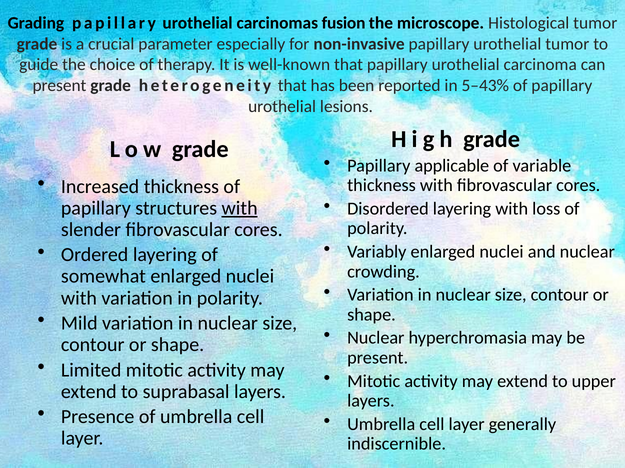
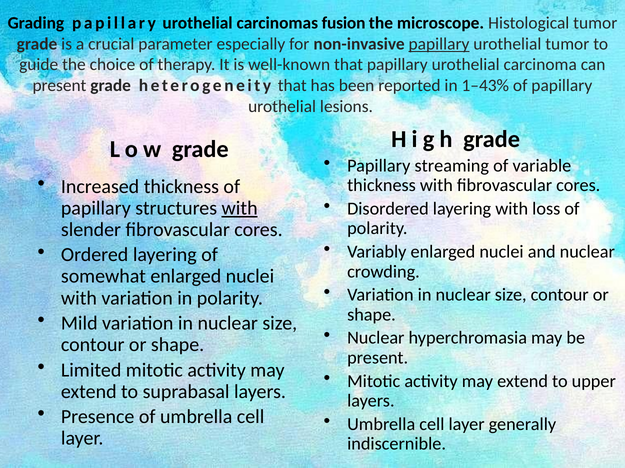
papillary underline: none -> present (439, 44)
5–43%: 5–43% -> 1–43% (485, 86)
applicable: applicable -> streaming (452, 166)
